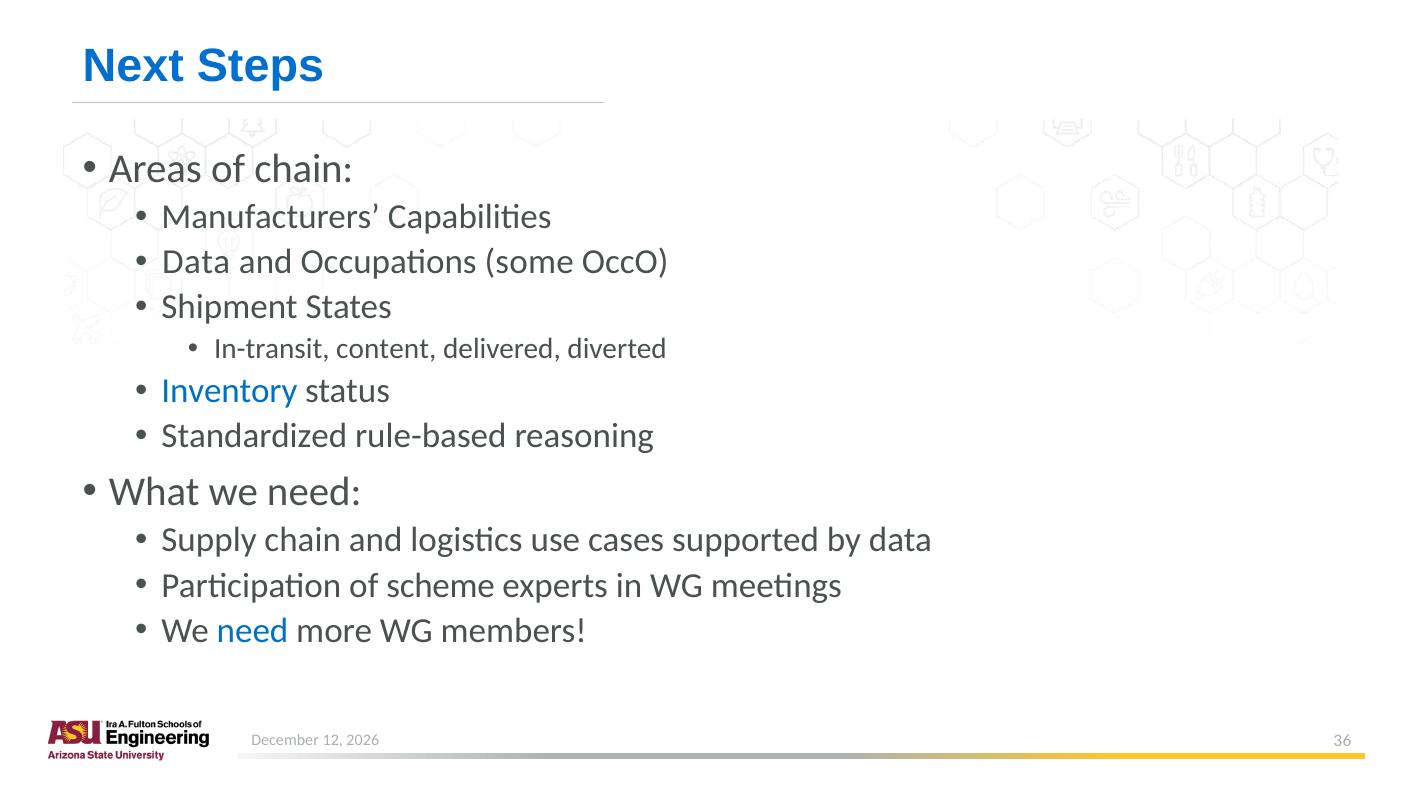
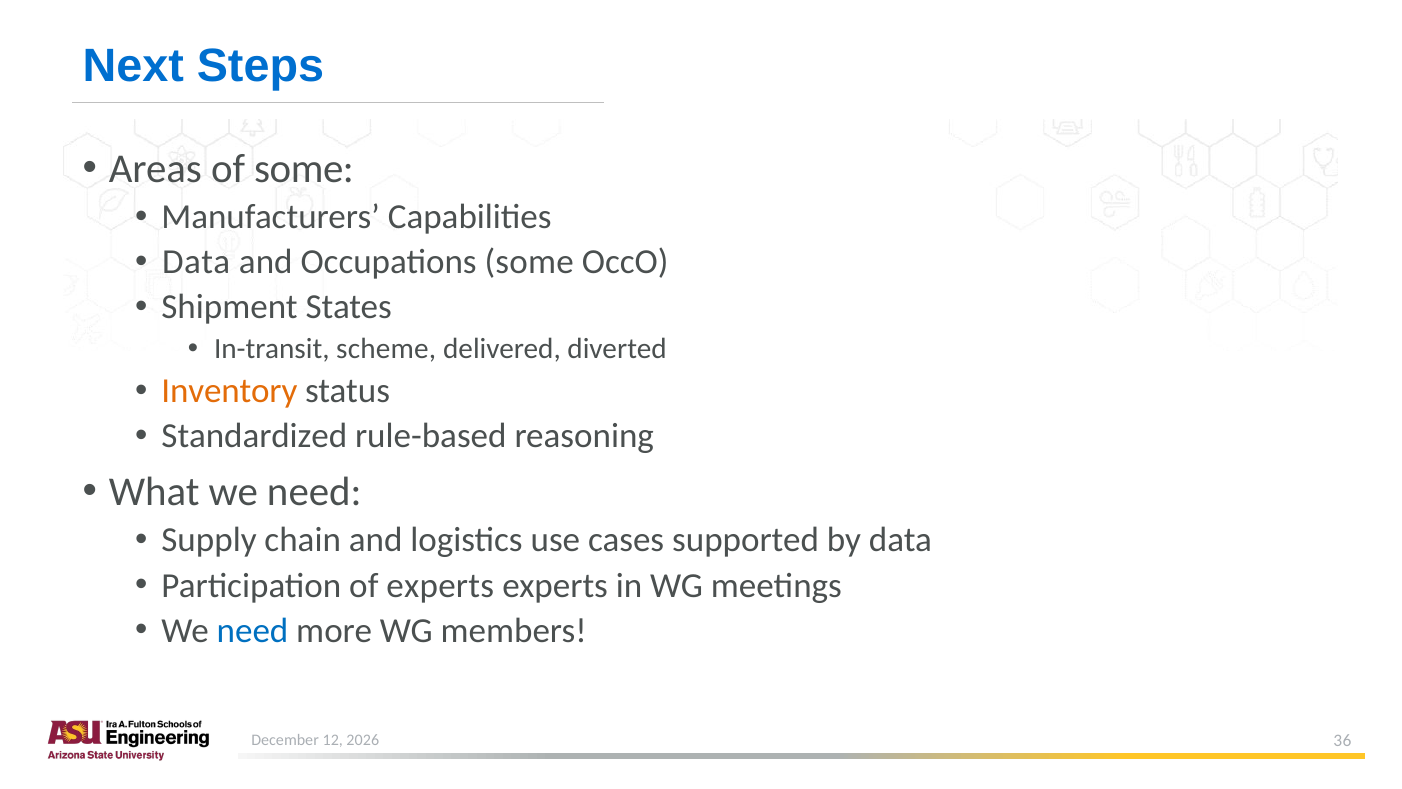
of chain: chain -> some (304, 168)
content: content -> scheme (386, 349)
Inventory colour: blue -> orange (229, 391)
of scheme: scheme -> experts (440, 585)
